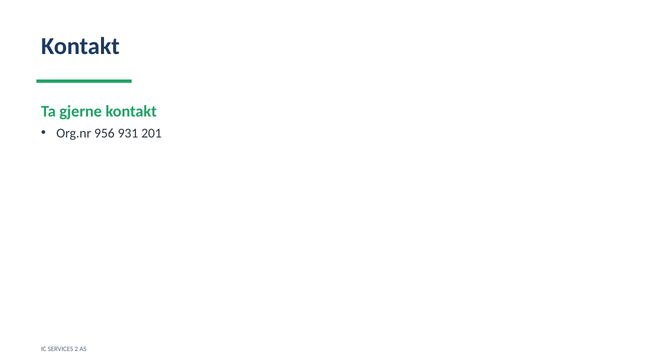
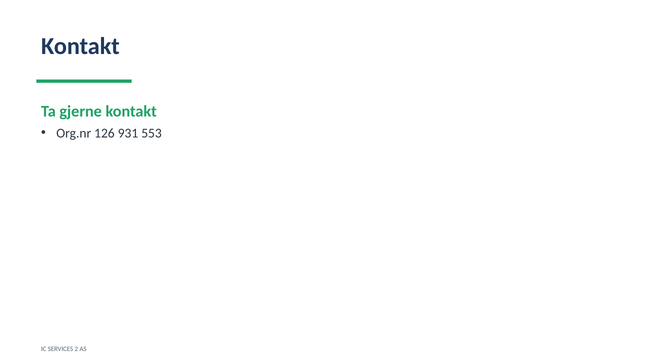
956: 956 -> 126 (104, 133)
201: 201 -> 553 (152, 133)
